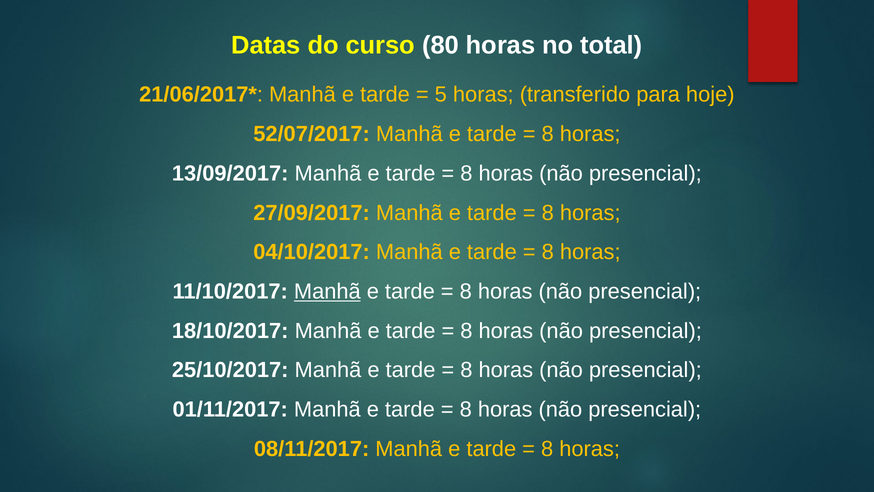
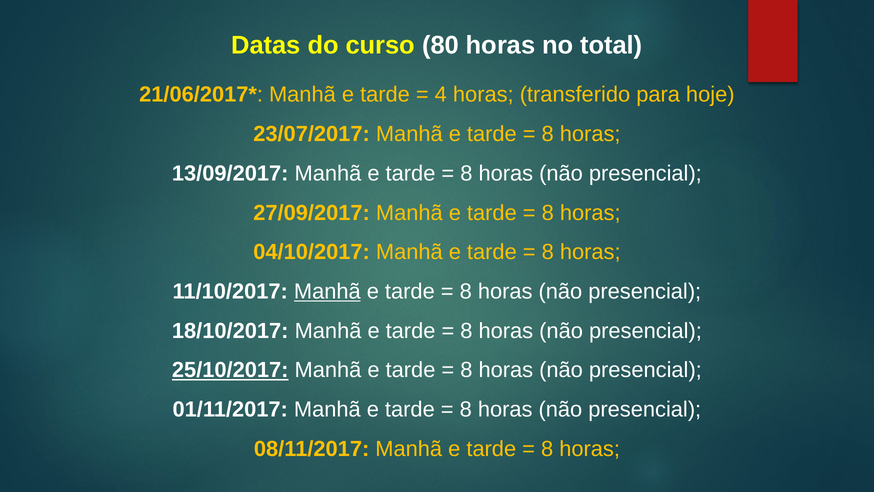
5: 5 -> 4 (441, 95)
52/07/2017: 52/07/2017 -> 23/07/2017 (312, 134)
25/10/2017 underline: none -> present (230, 370)
